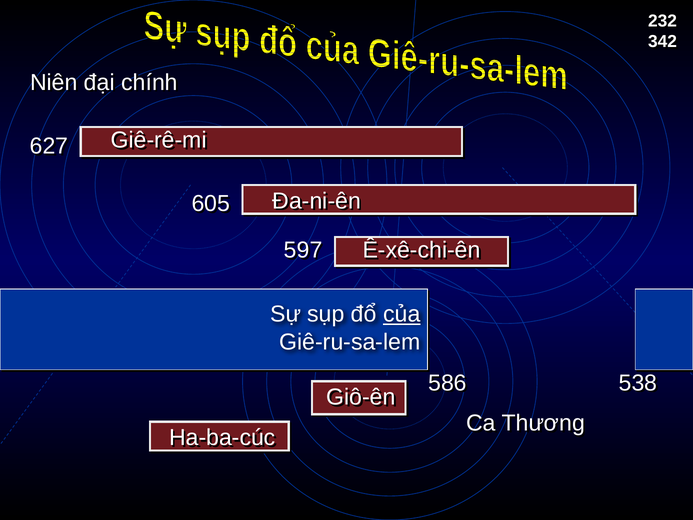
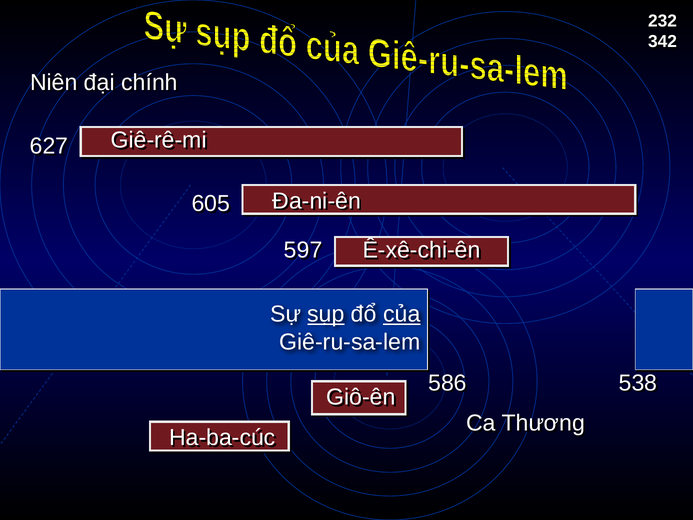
sụp underline: none -> present (326, 314)
